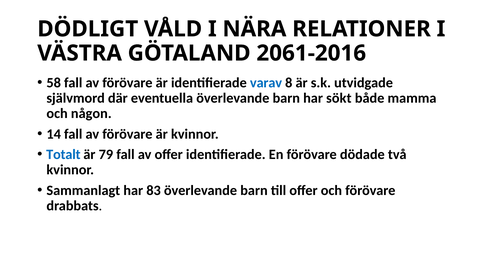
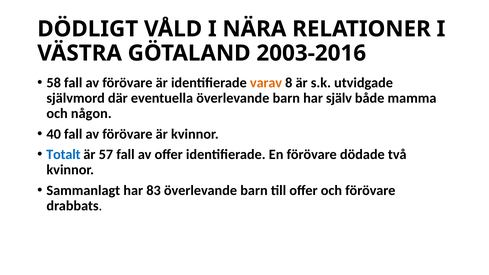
2061-2016: 2061-2016 -> 2003-2016 (311, 53)
varav colour: blue -> orange (266, 83)
sökt: sökt -> själv (339, 98)
14: 14 -> 40 (54, 134)
79: 79 -> 57 (106, 154)
